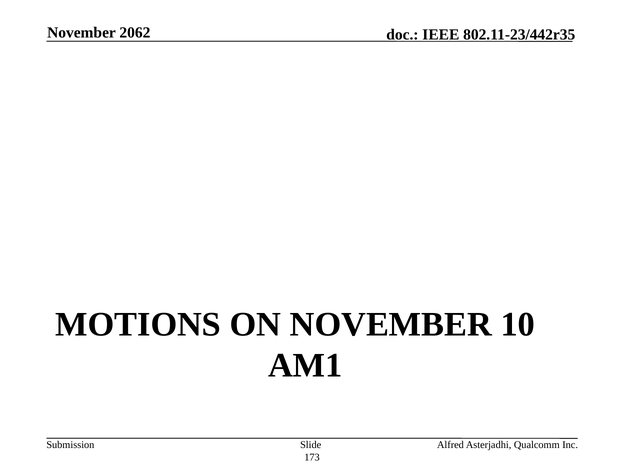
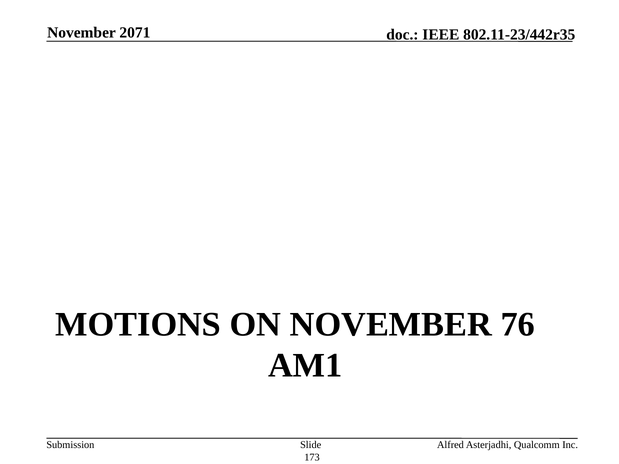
2062: 2062 -> 2071 (135, 33)
10: 10 -> 76 (518, 324)
